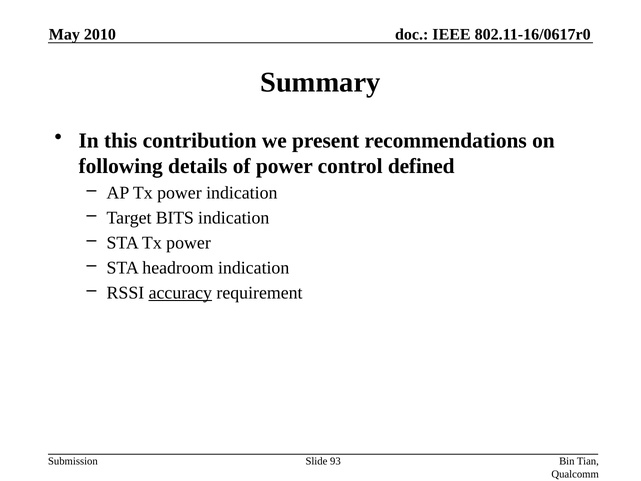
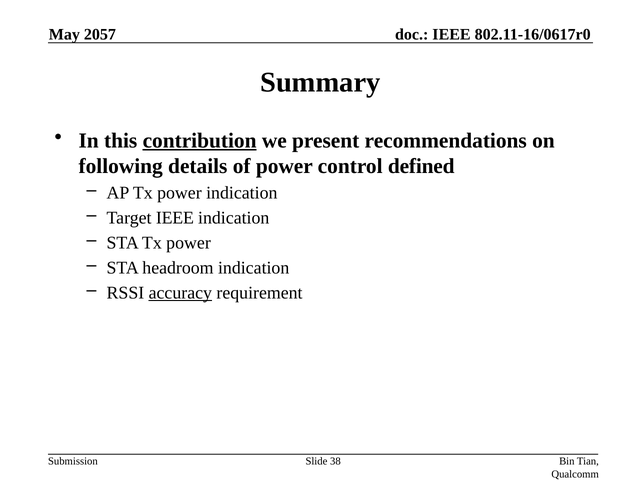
2010: 2010 -> 2057 (100, 34)
contribution underline: none -> present (200, 140)
Target BITS: BITS -> IEEE (175, 218)
93: 93 -> 38 (335, 461)
